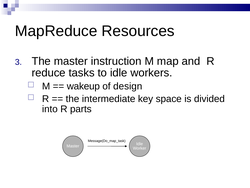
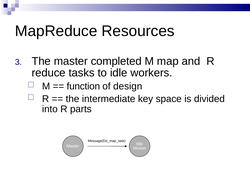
instruction: instruction -> completed (116, 61)
wakeup: wakeup -> function (83, 86)
